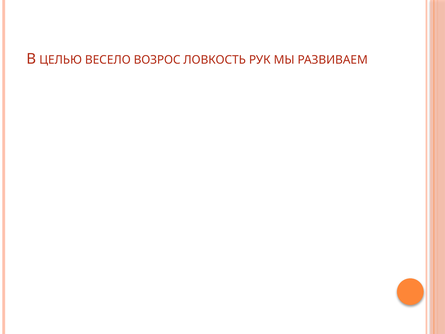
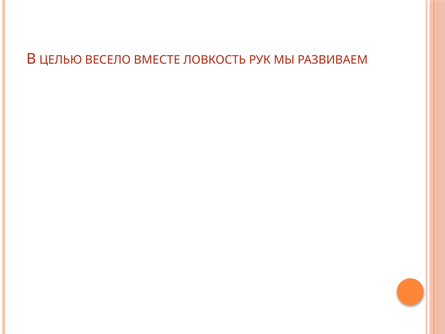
ВОЗРОС: ВОЗРОС -> ВМЕСТЕ (157, 60)
